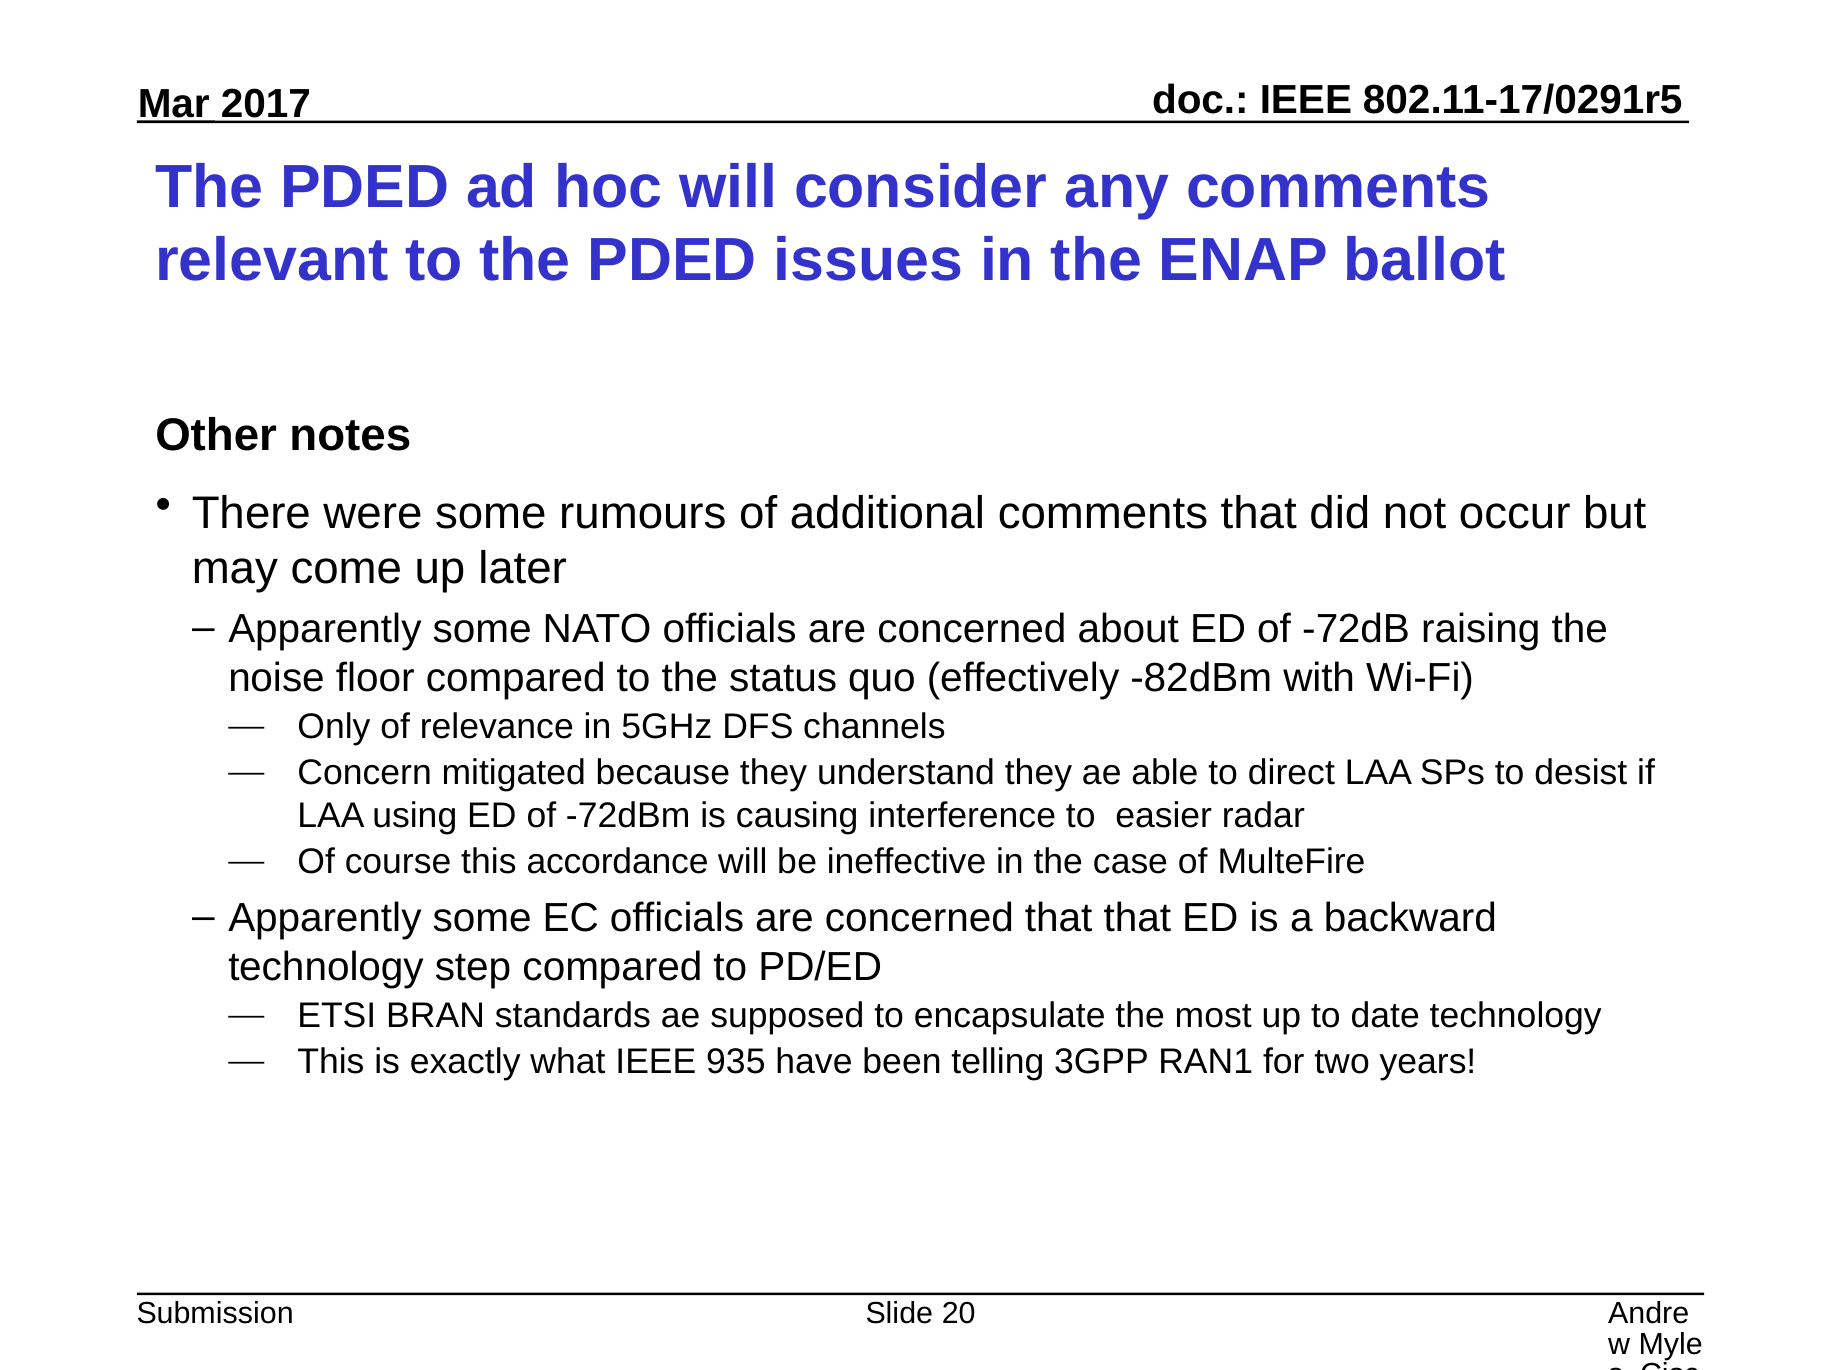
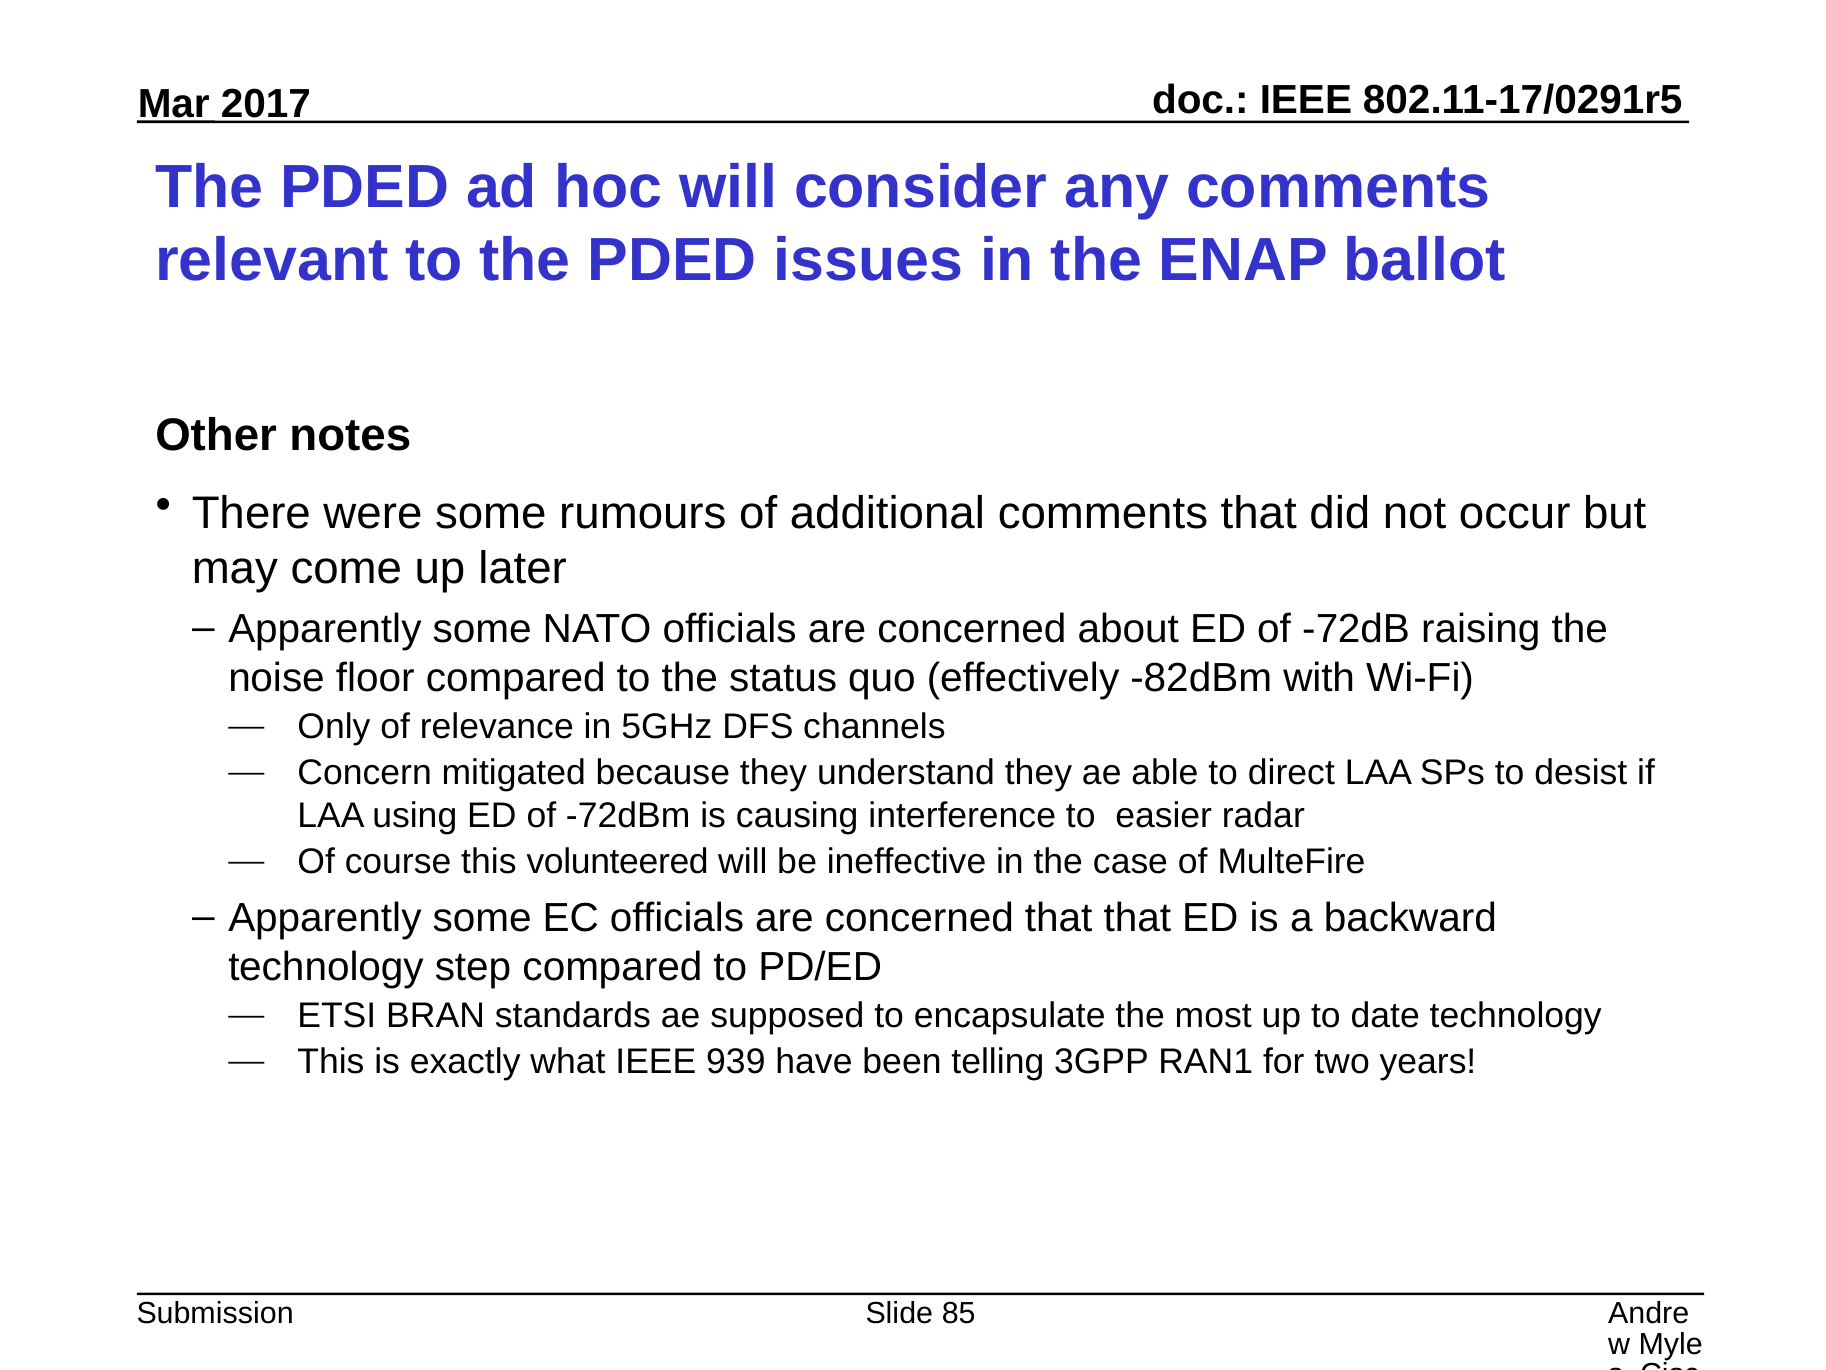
accordance: accordance -> volunteered (618, 862)
935: 935 -> 939 (736, 1062)
20: 20 -> 85 (959, 1313)
